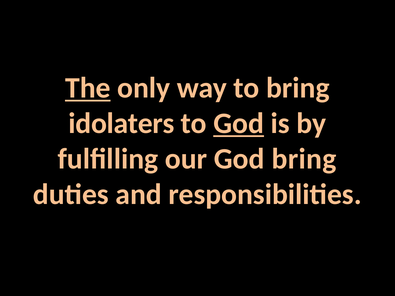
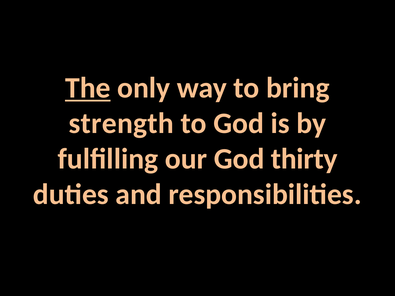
idolaters: idolaters -> strength (121, 124)
God underline: present -> none (239, 124)
God bring: bring -> thirty (304, 159)
